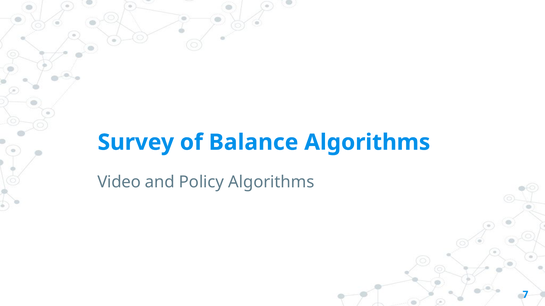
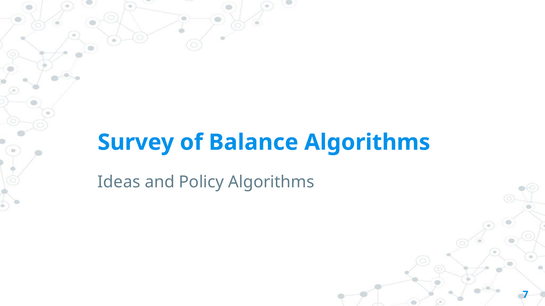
Video: Video -> Ideas (119, 182)
